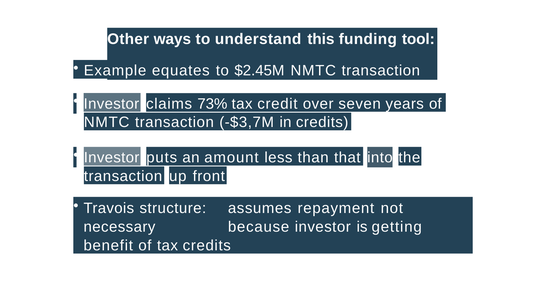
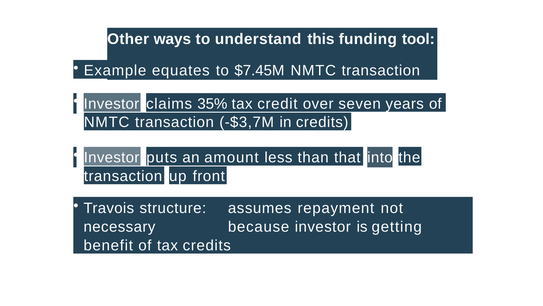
$2.45M: $2.45M -> $7.45M (259, 71)
73%: 73% -> 35% (212, 104)
